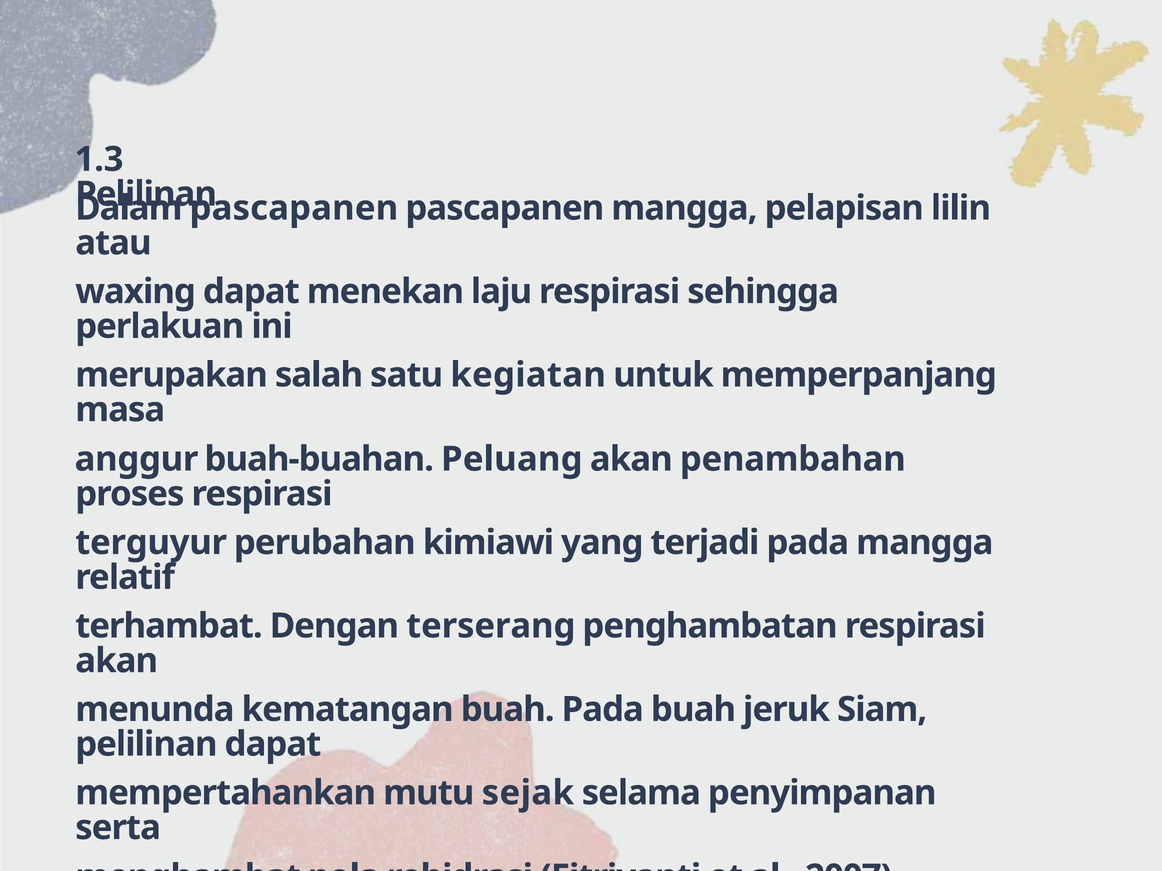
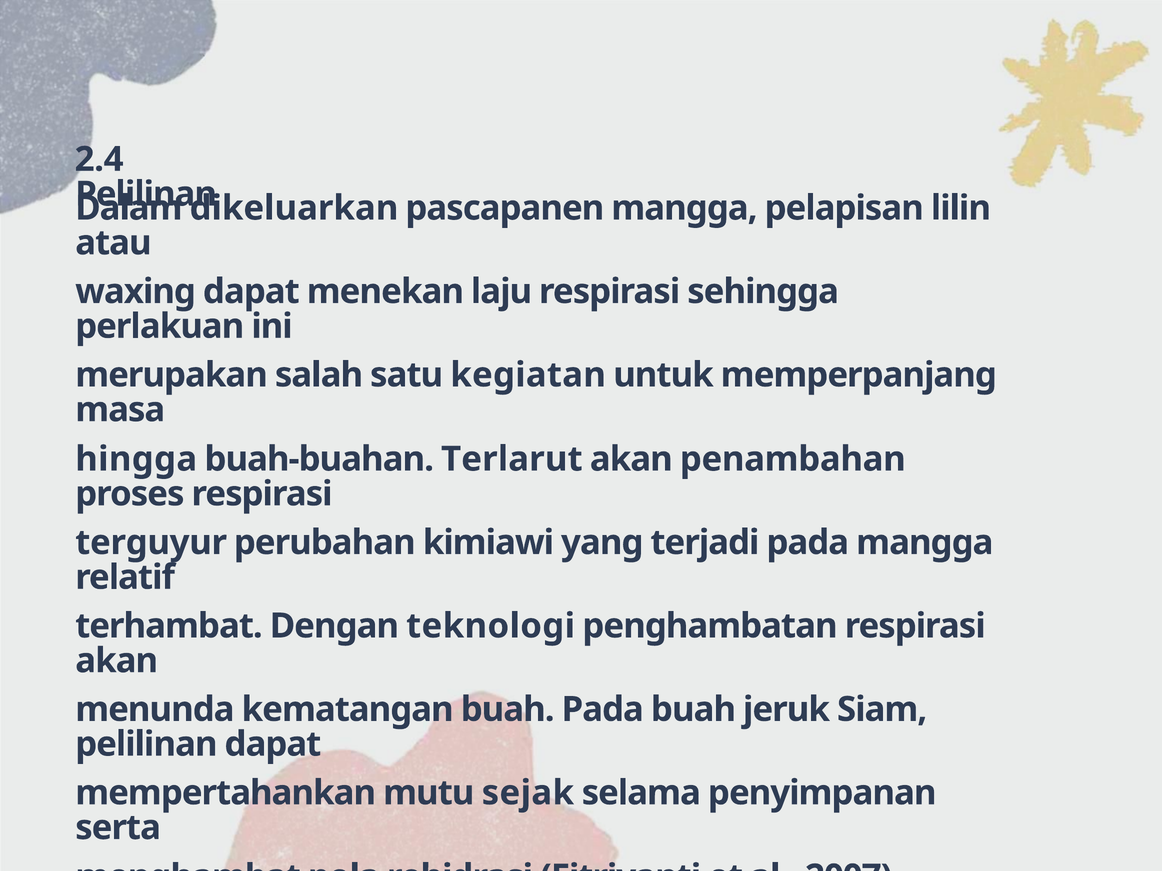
1.3: 1.3 -> 2.4 (99, 159)
pascapanen: pascapanen -> dikeluarkan (294, 208)
anggur: anggur -> hingga (136, 459)
Peluang: Peluang -> Terlarut (512, 459)
terserang: terserang -> teknologi (491, 626)
